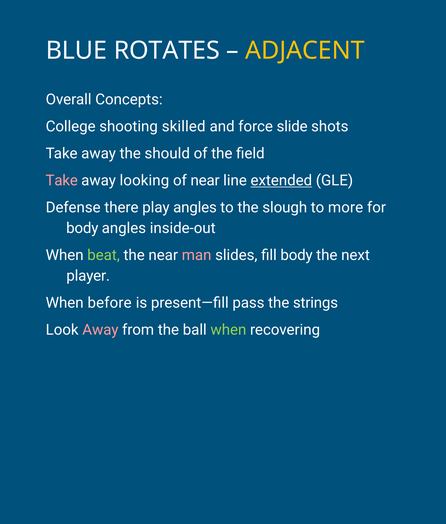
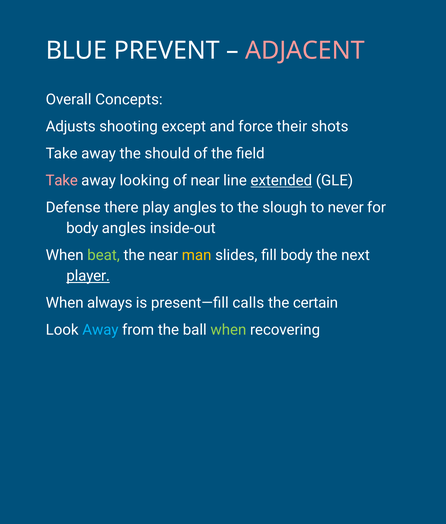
ROTATES: ROTATES -> PREVENT (167, 51)
ADJACENT colour: yellow -> pink (305, 51)
College: College -> Adjusts (71, 127)
skilled: skilled -> except (184, 127)
slide: slide -> their (292, 127)
more: more -> never (346, 207)
man colour: pink -> yellow (197, 255)
player underline: none -> present (88, 276)
before: before -> always (110, 303)
pass: pass -> calls (248, 303)
strings: strings -> certain (315, 303)
Away colour: pink -> light blue (100, 330)
